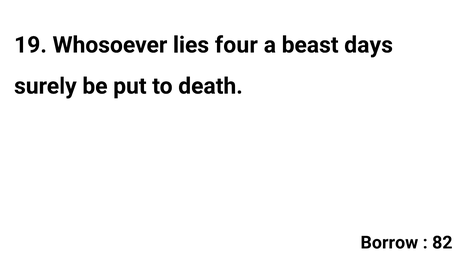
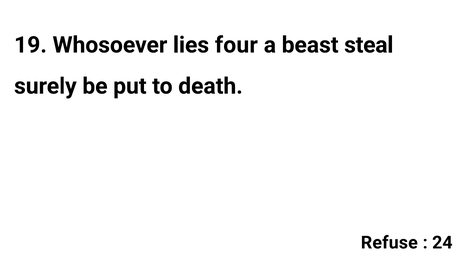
days: days -> steal (369, 45)
Borrow: Borrow -> Refuse (389, 243)
82: 82 -> 24 (442, 243)
